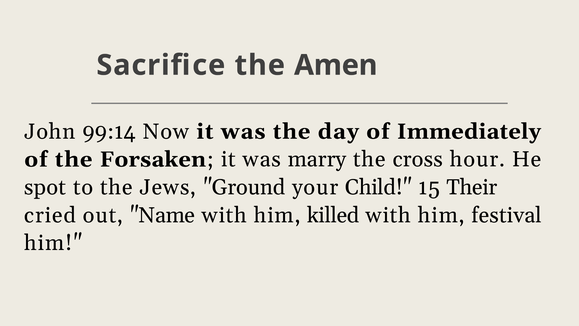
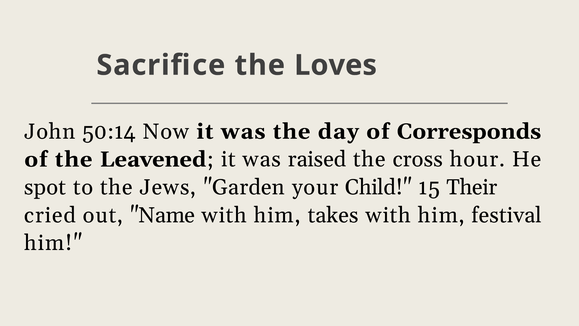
Amen: Amen -> Loves (336, 65)
99:14: 99:14 -> 50:14 (109, 131)
Immediately: Immediately -> Corresponds (469, 131)
Forsaken: Forsaken -> Leavened (153, 159)
marry: marry -> raised (317, 159)
Ground: Ground -> Garden (244, 187)
killed: killed -> takes (333, 215)
